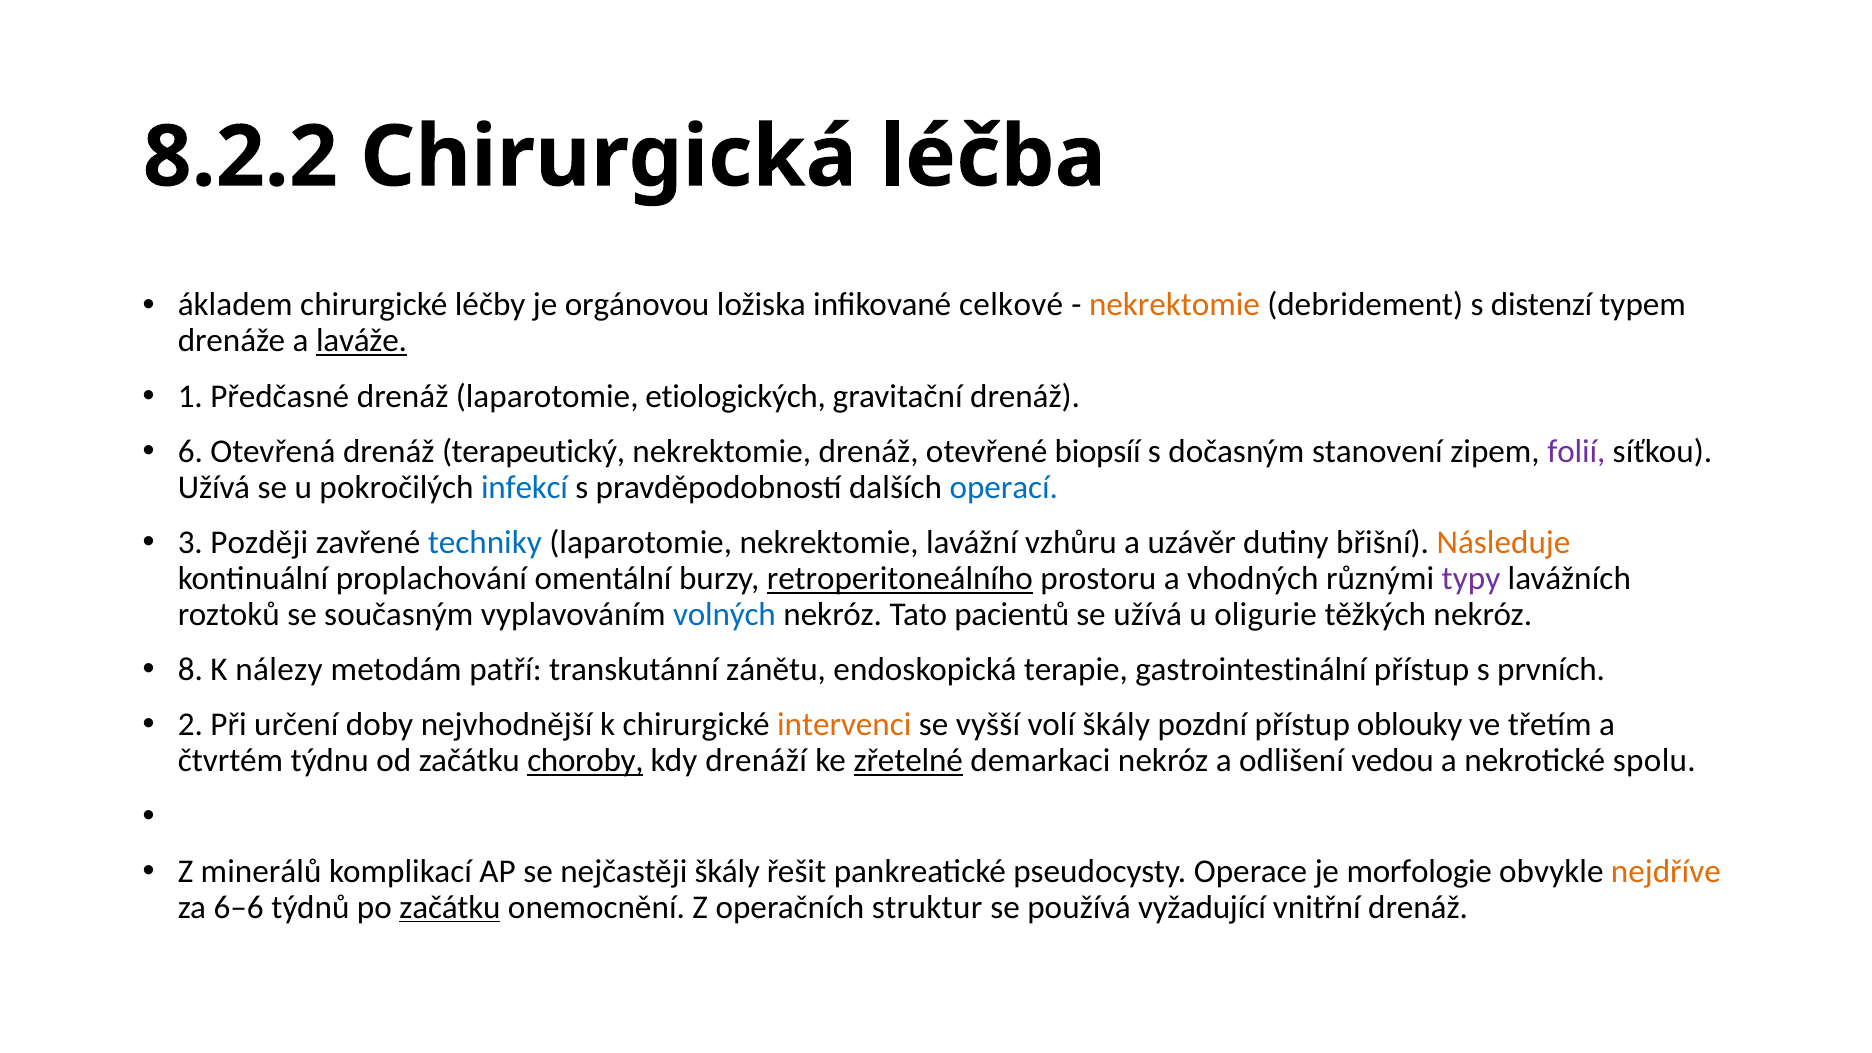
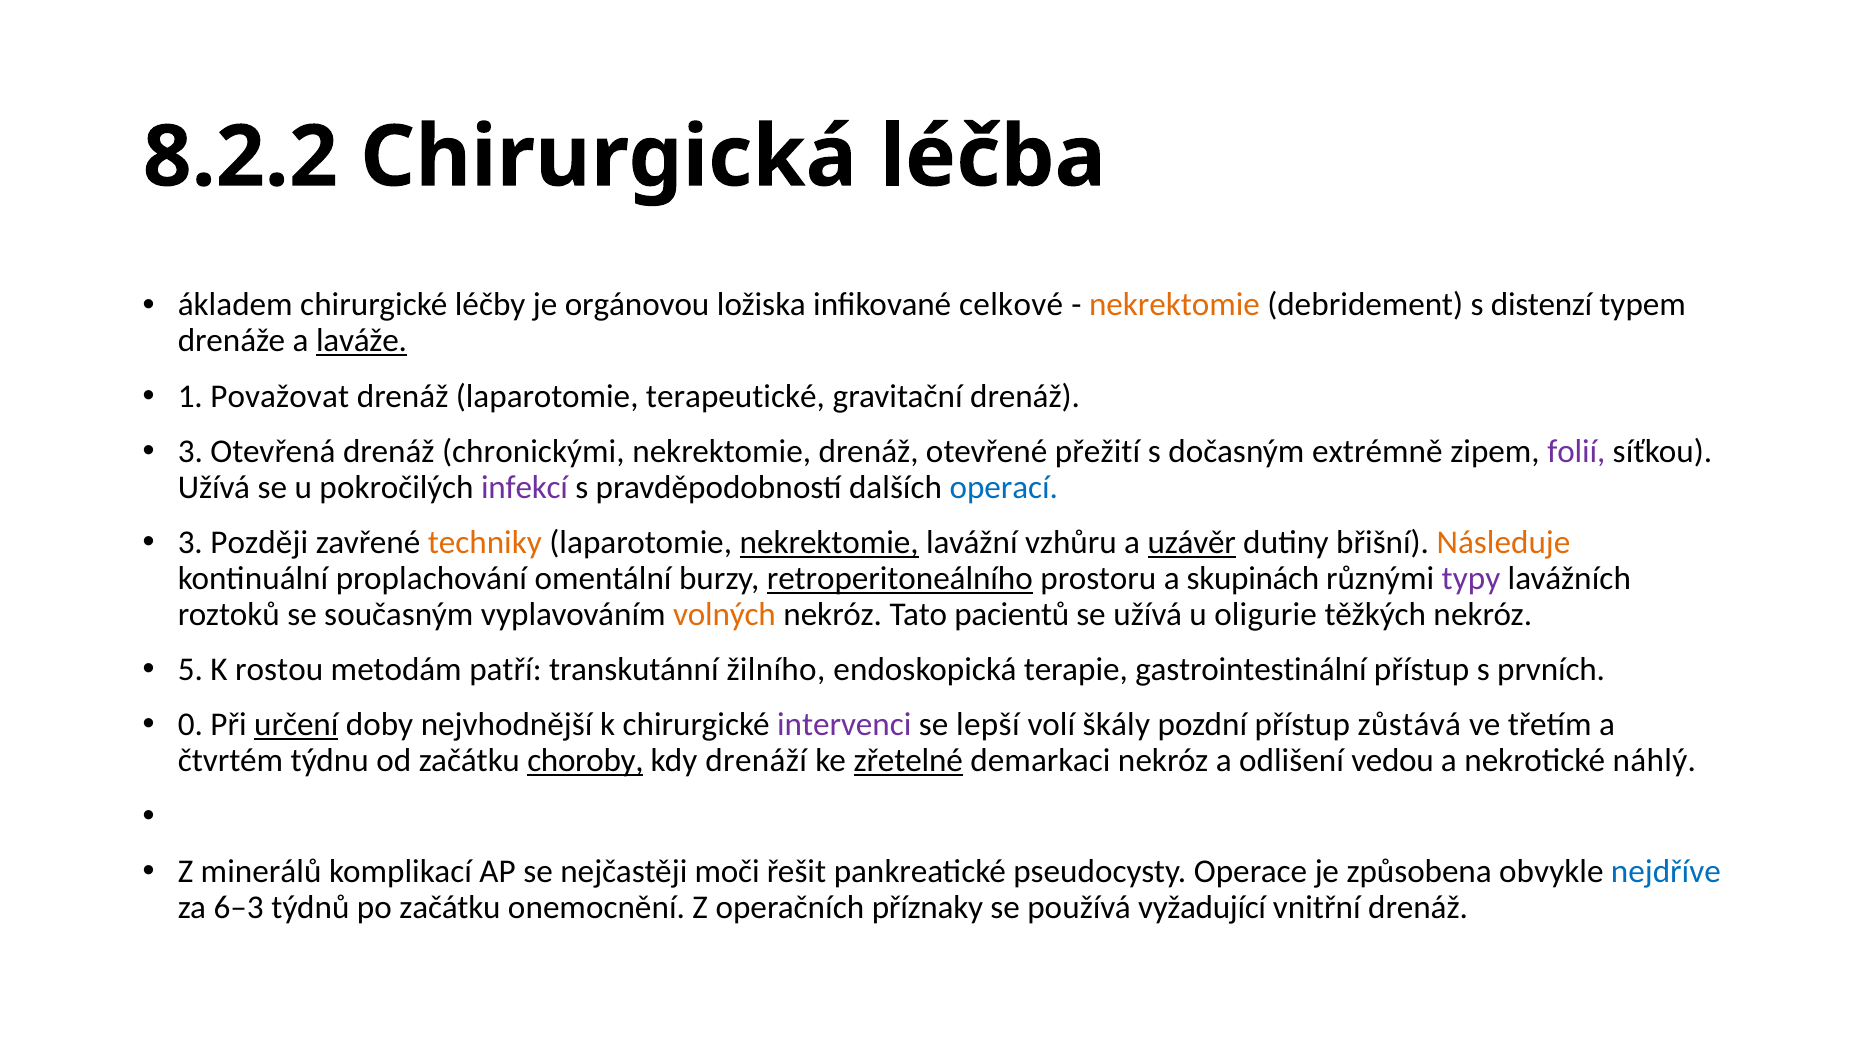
Předčasné: Předčasné -> Považovat (280, 396)
etiologických: etiologických -> terapeutické (735, 396)
6: 6 -> 3 (190, 451)
terapeutický: terapeutický -> chronickými (533, 451)
biopsíí: biopsíí -> přežití (1098, 451)
stanovení: stanovení -> extrémně (1377, 451)
infekcí colour: blue -> purple (525, 487)
techniky colour: blue -> orange (485, 543)
nekrektomie underline: none -> present (829, 543)
uzávěr underline: none -> present (1192, 543)
vhodných: vhodných -> skupinách (1253, 578)
volných colour: blue -> orange (725, 614)
8: 8 -> 5 (190, 670)
nálezy: nálezy -> rostou (279, 670)
zánětu: zánětu -> žilního (776, 670)
2: 2 -> 0 (190, 725)
určení underline: none -> present (296, 725)
intervenci colour: orange -> purple (844, 725)
vyšší: vyšší -> lepší (988, 725)
oblouky: oblouky -> zůstává (1409, 725)
spolu: spolu -> náhlý (1654, 761)
nejčastěji škály: škály -> moči (727, 871)
morfologie: morfologie -> způsobena (1419, 871)
nejdříve colour: orange -> blue (1666, 871)
6–6: 6–6 -> 6–3 (239, 907)
začátku underline: present -> none (450, 907)
struktur: struktur -> příznaky (927, 907)
